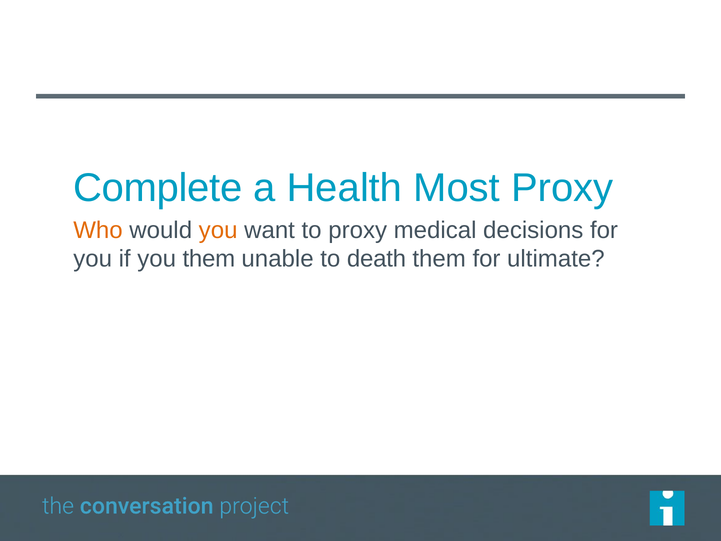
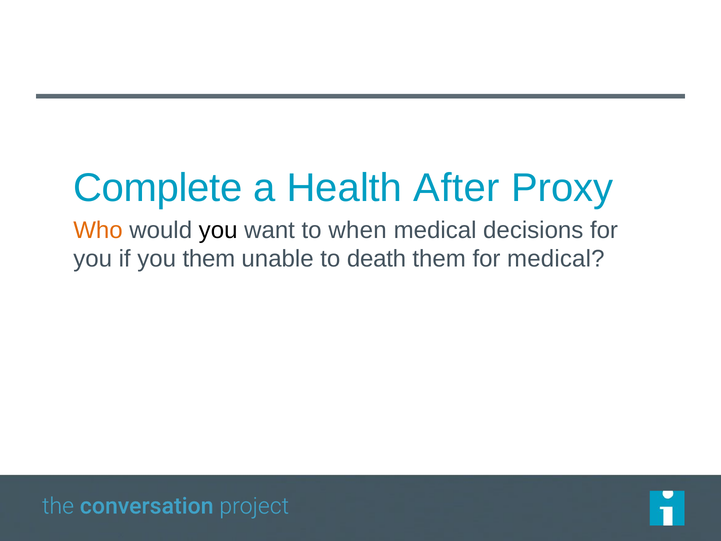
Most: Most -> After (456, 188)
you colour: orange -> black (218, 230)
to proxy: proxy -> when (358, 230)
for ultimate: ultimate -> medical (556, 259)
